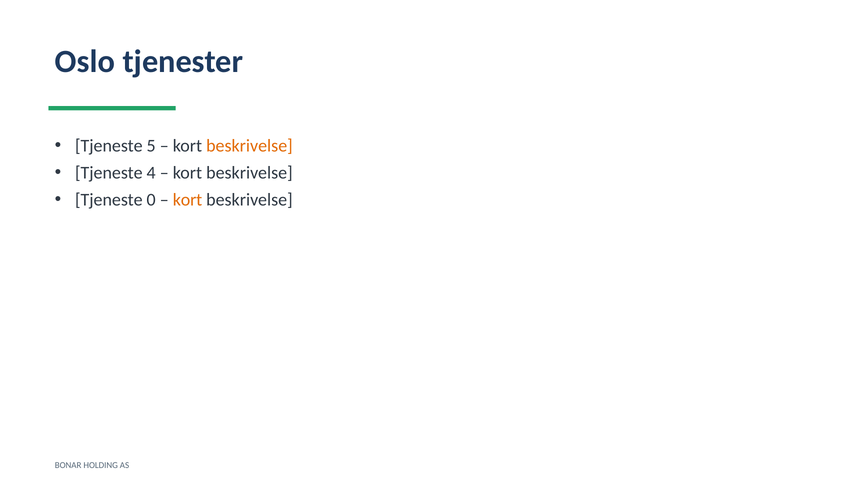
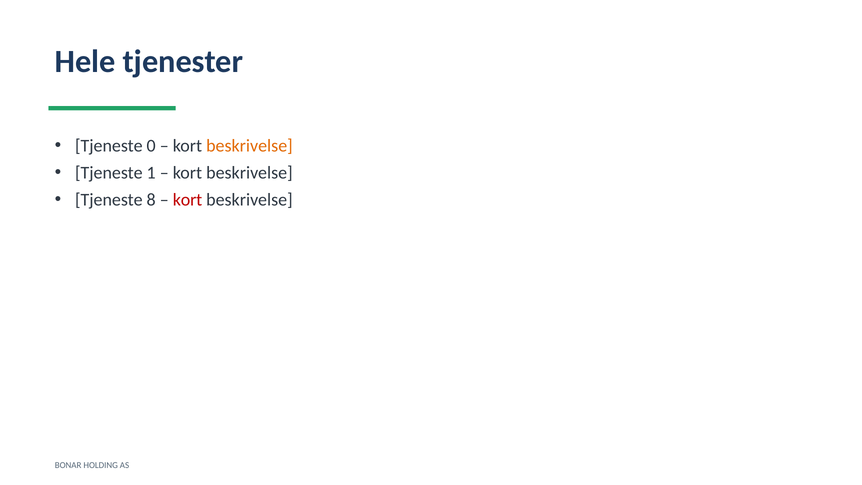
Oslo: Oslo -> Hele (85, 62)
5: 5 -> 0 (151, 146)
4: 4 -> 1 (151, 173)
0: 0 -> 8 (151, 200)
kort colour: orange -> red (188, 200)
